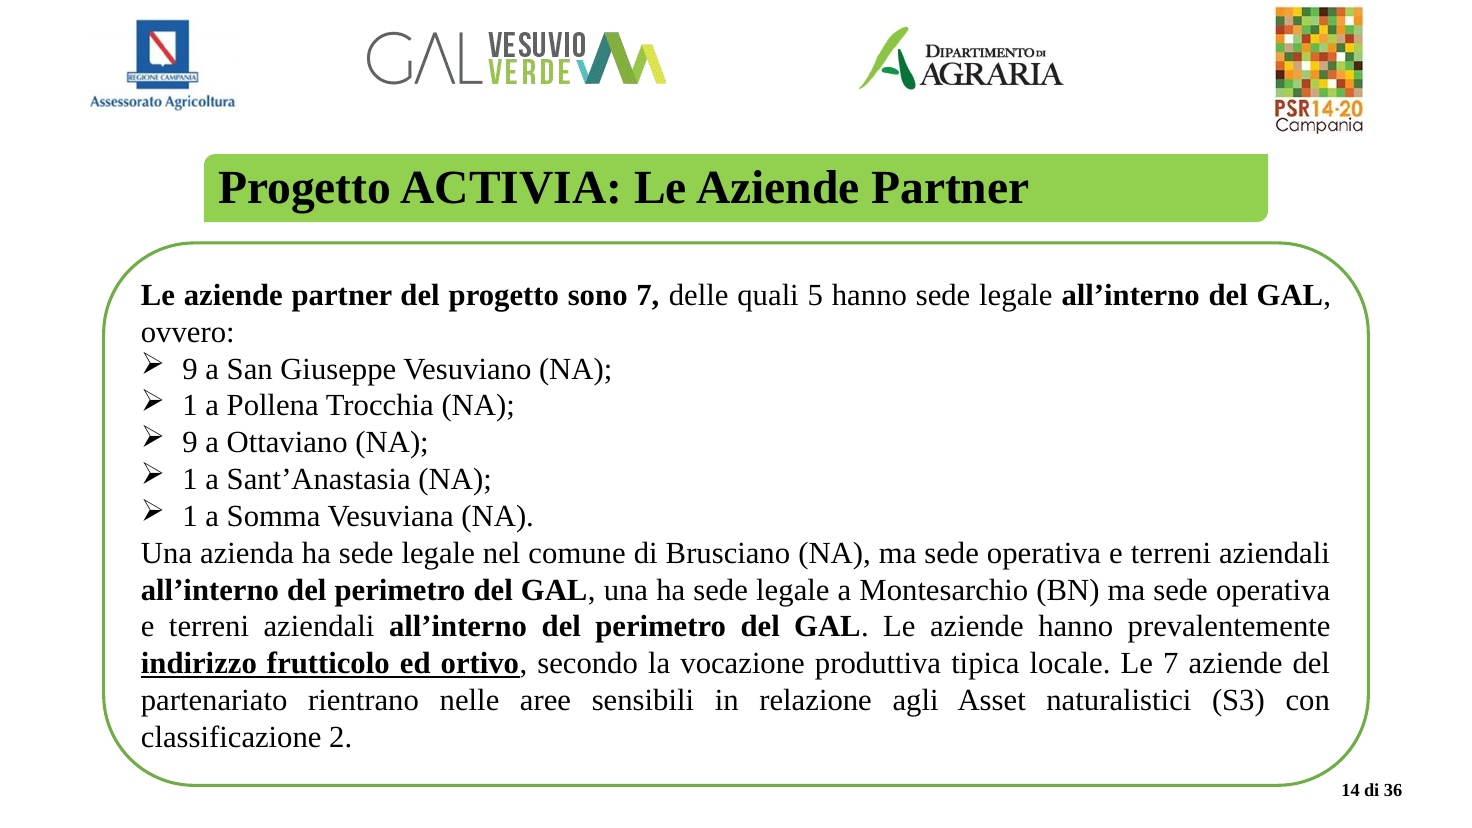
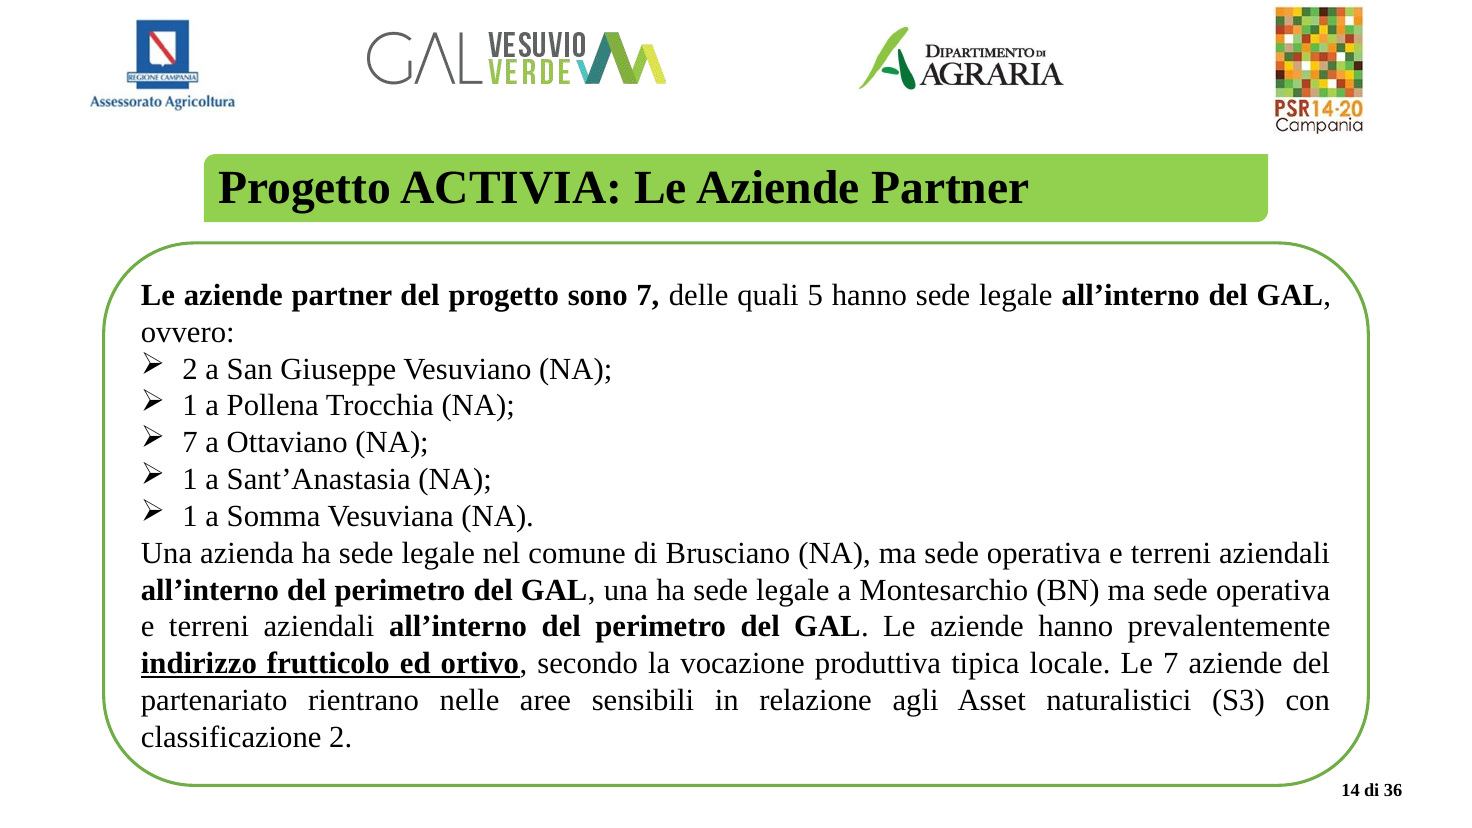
9: 9 -> 2 (190, 369)
9: 9 -> 7 (190, 443)
